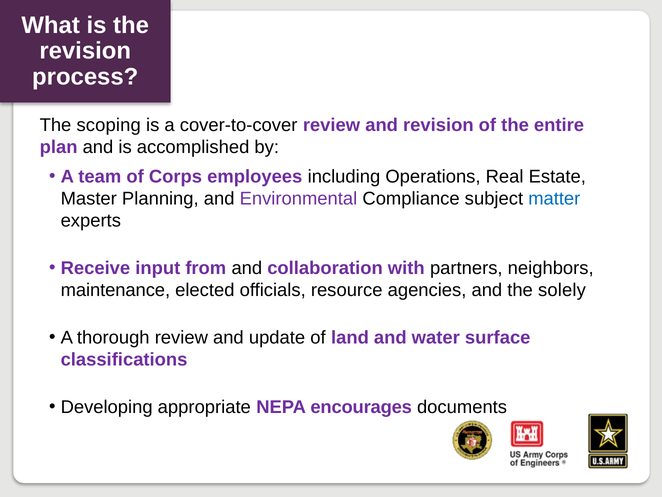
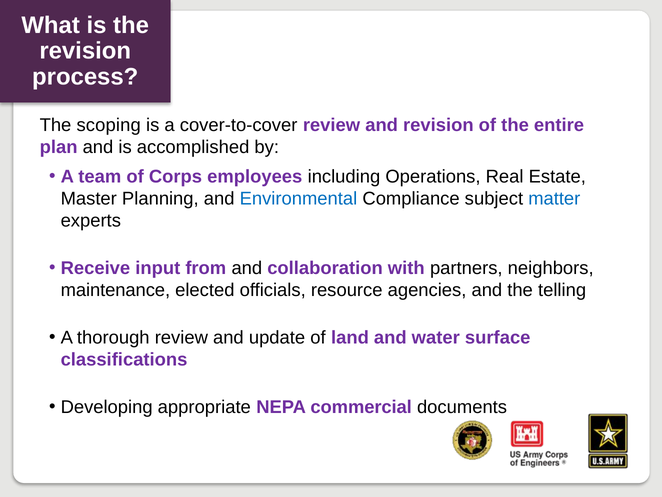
Environmental colour: purple -> blue (298, 198)
solely: solely -> telling (562, 290)
encourages: encourages -> commercial (361, 407)
